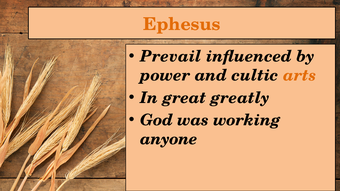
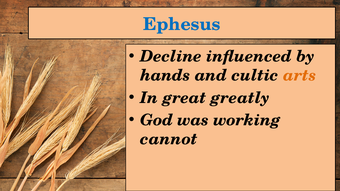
Ephesus colour: orange -> blue (182, 24)
Prevail: Prevail -> Decline (171, 56)
power: power -> hands (165, 76)
anyone: anyone -> cannot (169, 139)
